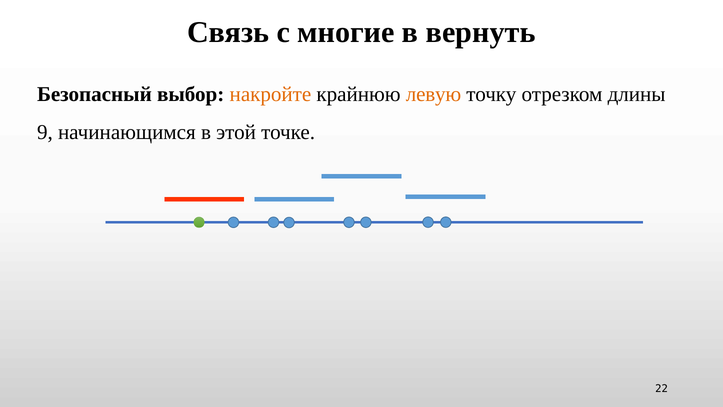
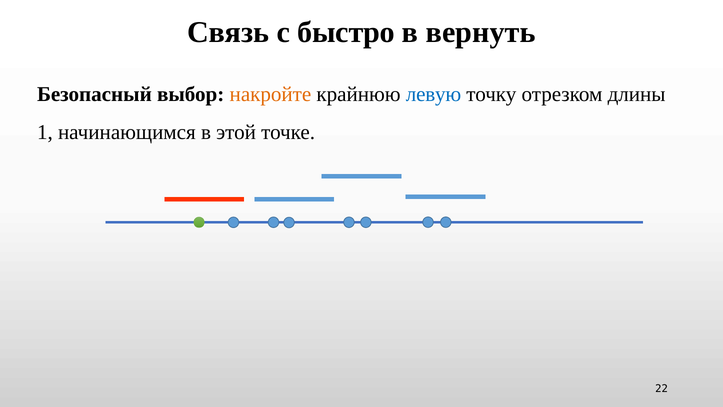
многие: многие -> быстро (346, 32)
левую colour: orange -> blue (434, 94)
9: 9 -> 1 (45, 132)
